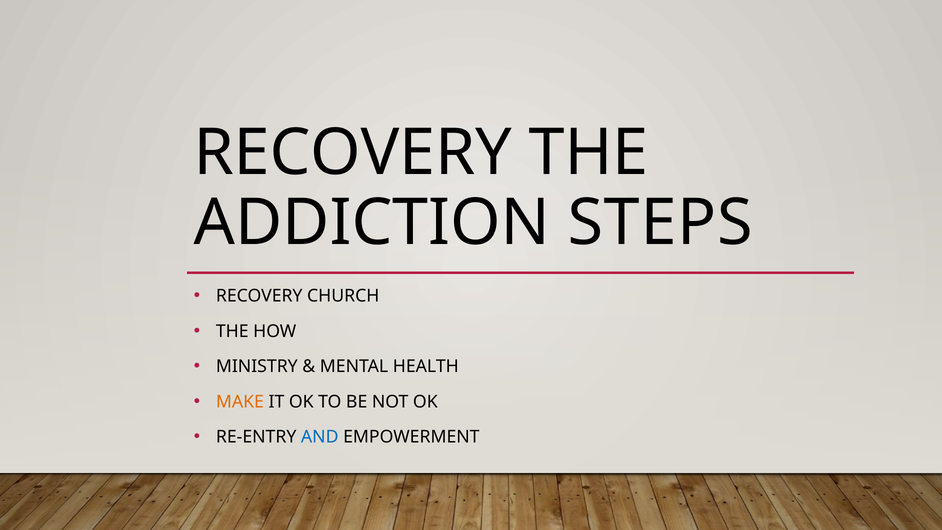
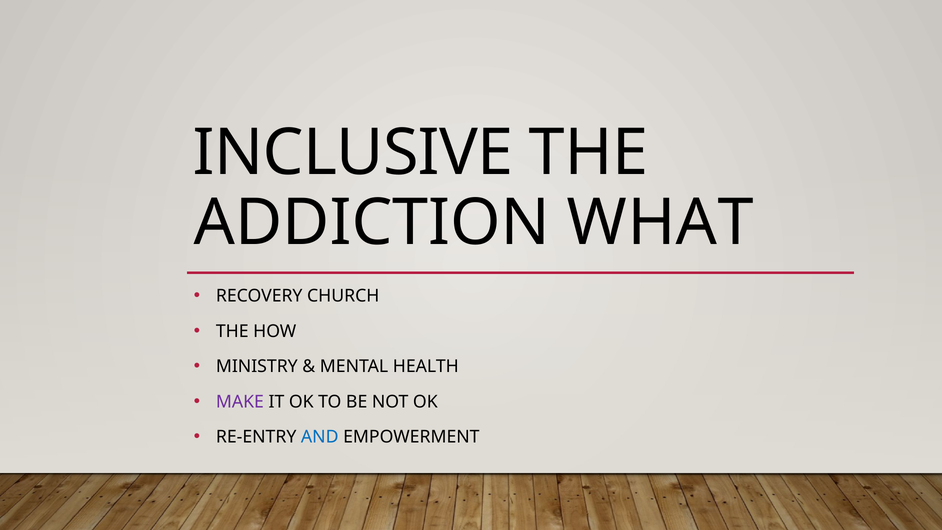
RECOVERY: RECOVERY -> INCLUSIVE (353, 153)
STEPS: STEPS -> WHAT (660, 223)
MAKE colour: orange -> purple (240, 402)
